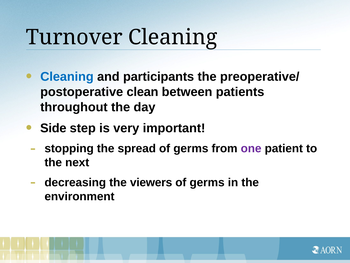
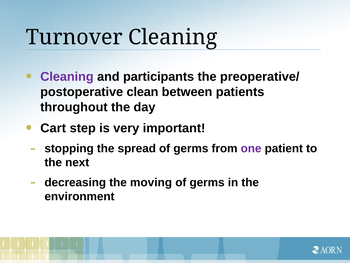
Cleaning colour: blue -> purple (67, 77)
Side: Side -> Cart (53, 128)
viewers: viewers -> moving (151, 182)
